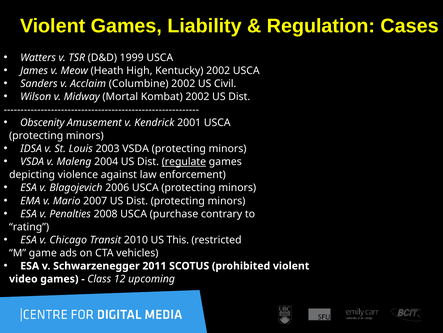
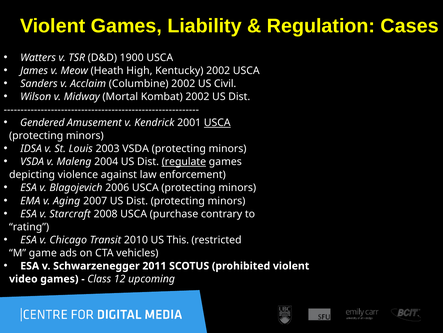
1999: 1999 -> 1900 (132, 58)
Obscenity: Obscenity -> Gendered (42, 122)
USCA underline: none -> present (217, 122)
Mario: Mario -> Aging (67, 200)
Penalties: Penalties -> Starcraft (70, 213)
